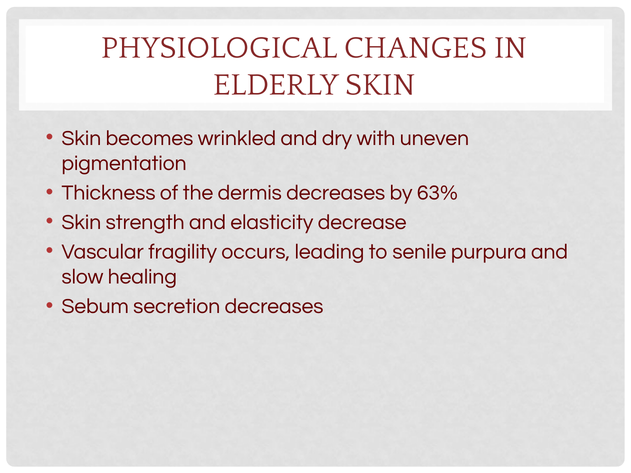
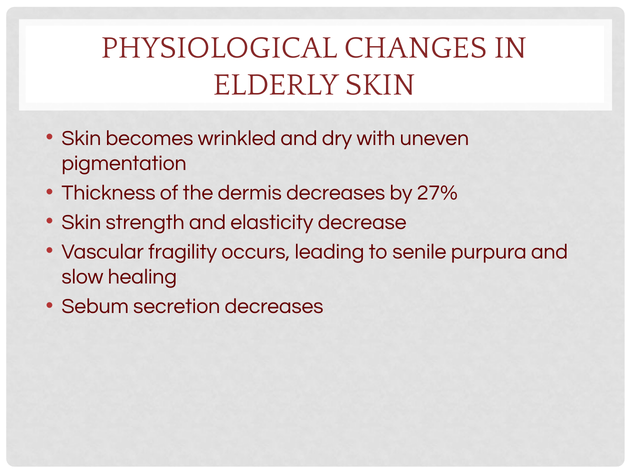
63%: 63% -> 27% (437, 193)
